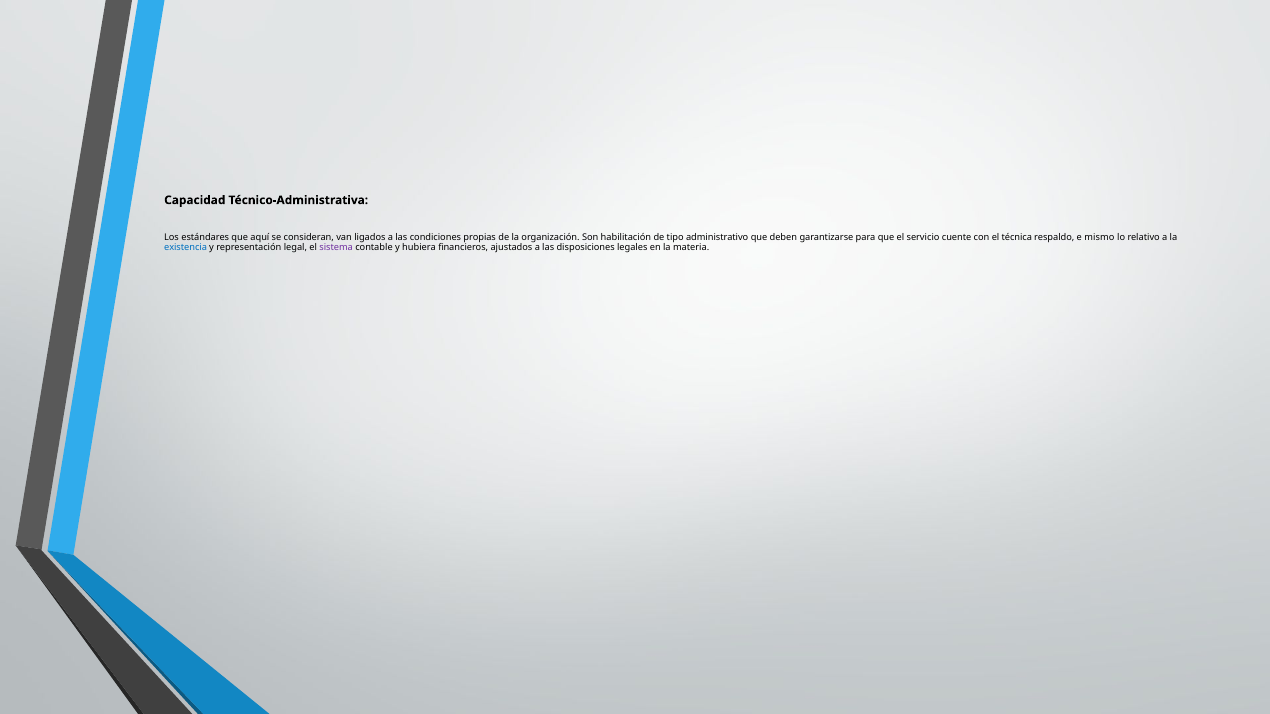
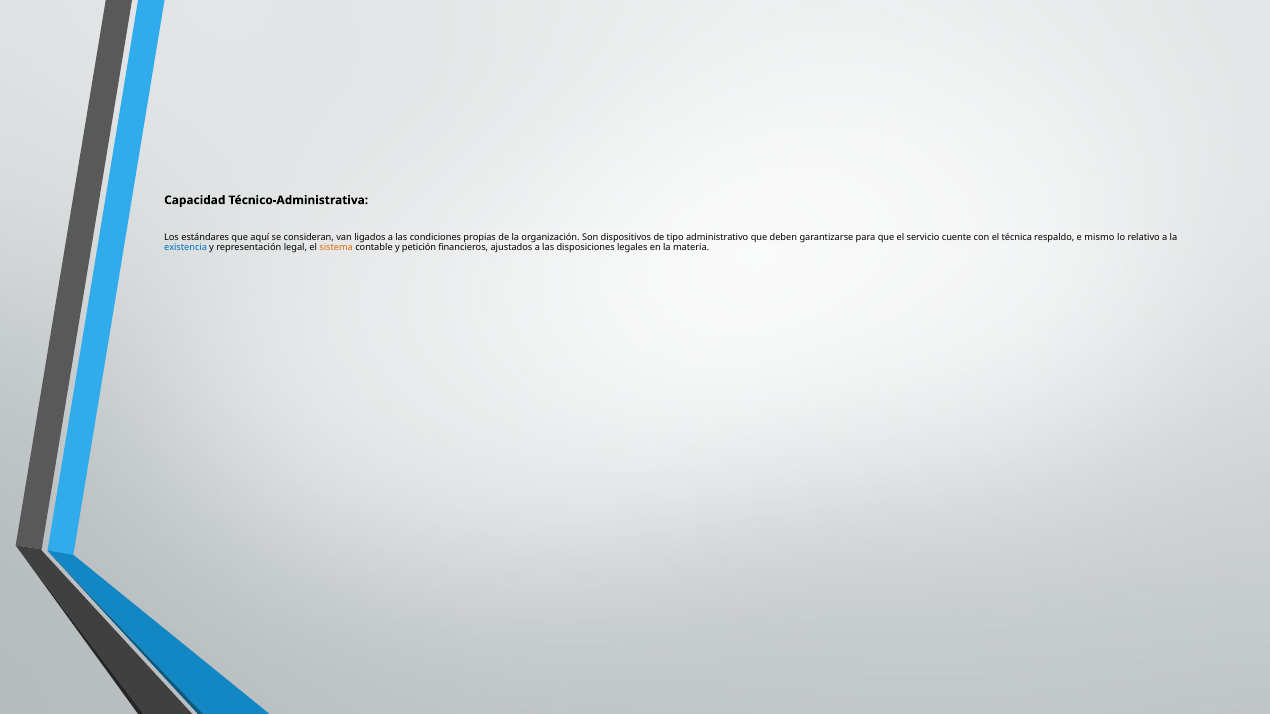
habilitación: habilitación -> dispositivos (626, 237)
sistema colour: purple -> orange (336, 247)
hubiera: hubiera -> petición (419, 247)
